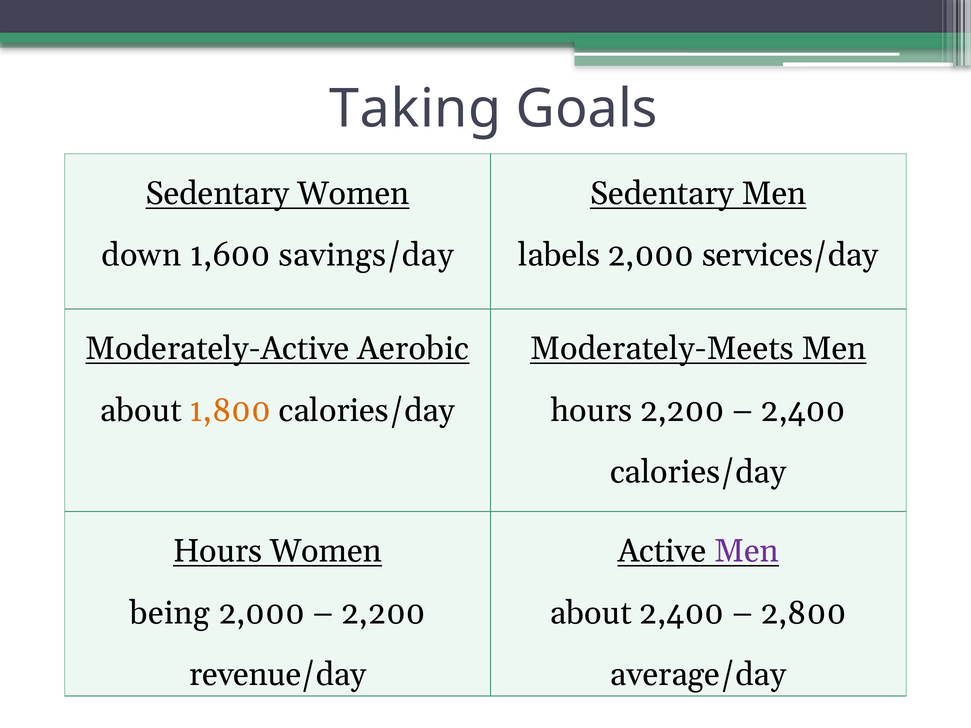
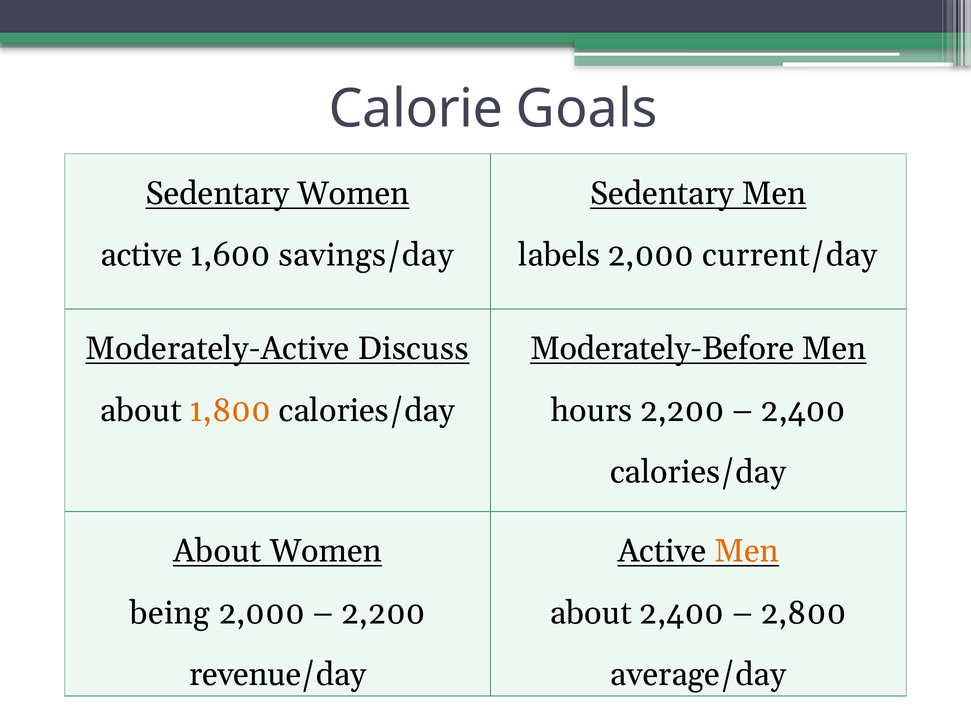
Taking: Taking -> Calorie (416, 109)
down: down -> active (142, 255)
services/day: services/day -> current/day (790, 255)
Aerobic: Aerobic -> Discuss (413, 349)
Moderately-Meets: Moderately-Meets -> Moderately-Before (662, 349)
Hours: Hours -> About (217, 551)
Men colour: purple -> orange (746, 551)
